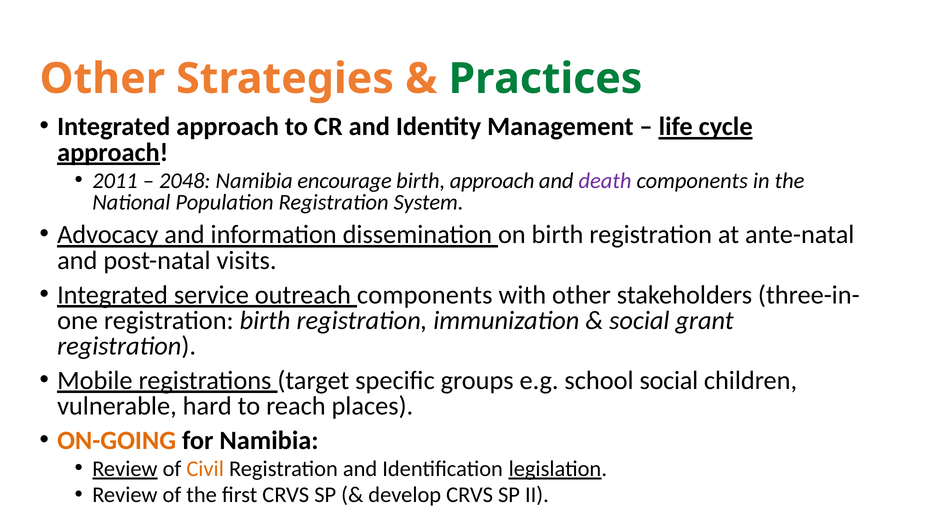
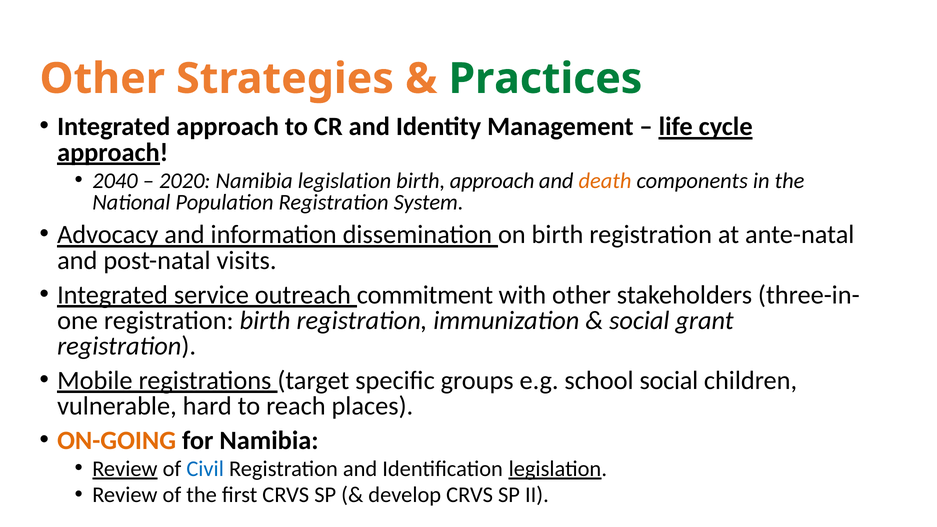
2011: 2011 -> 2040 (115, 181)
2048: 2048 -> 2020 (185, 181)
Namibia encourage: encourage -> legislation (345, 181)
death colour: purple -> orange (605, 181)
outreach components: components -> commitment (425, 295)
Civil colour: orange -> blue (205, 469)
